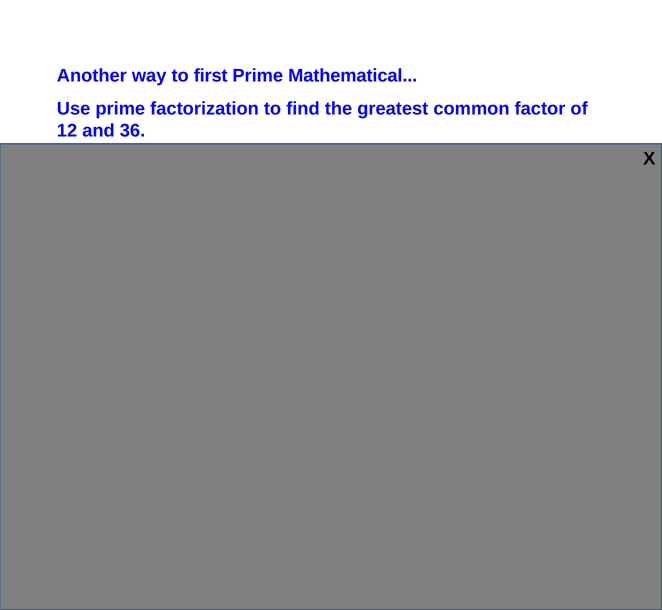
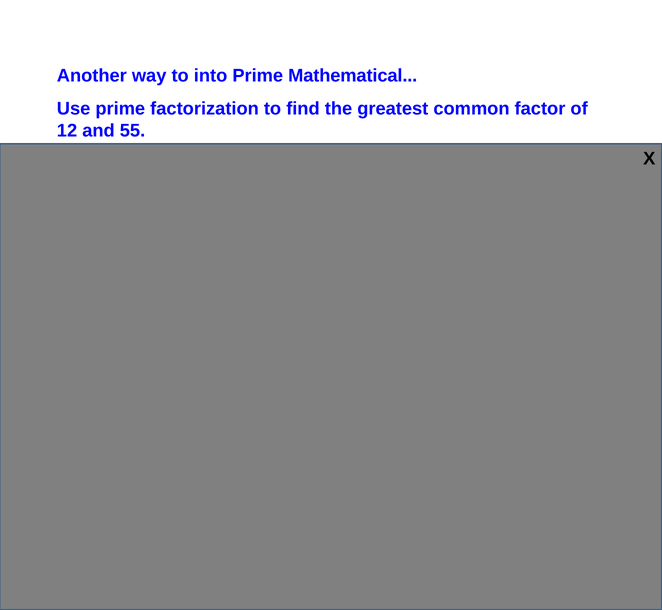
first: first -> into (211, 76)
36: 36 -> 55 (133, 130)
